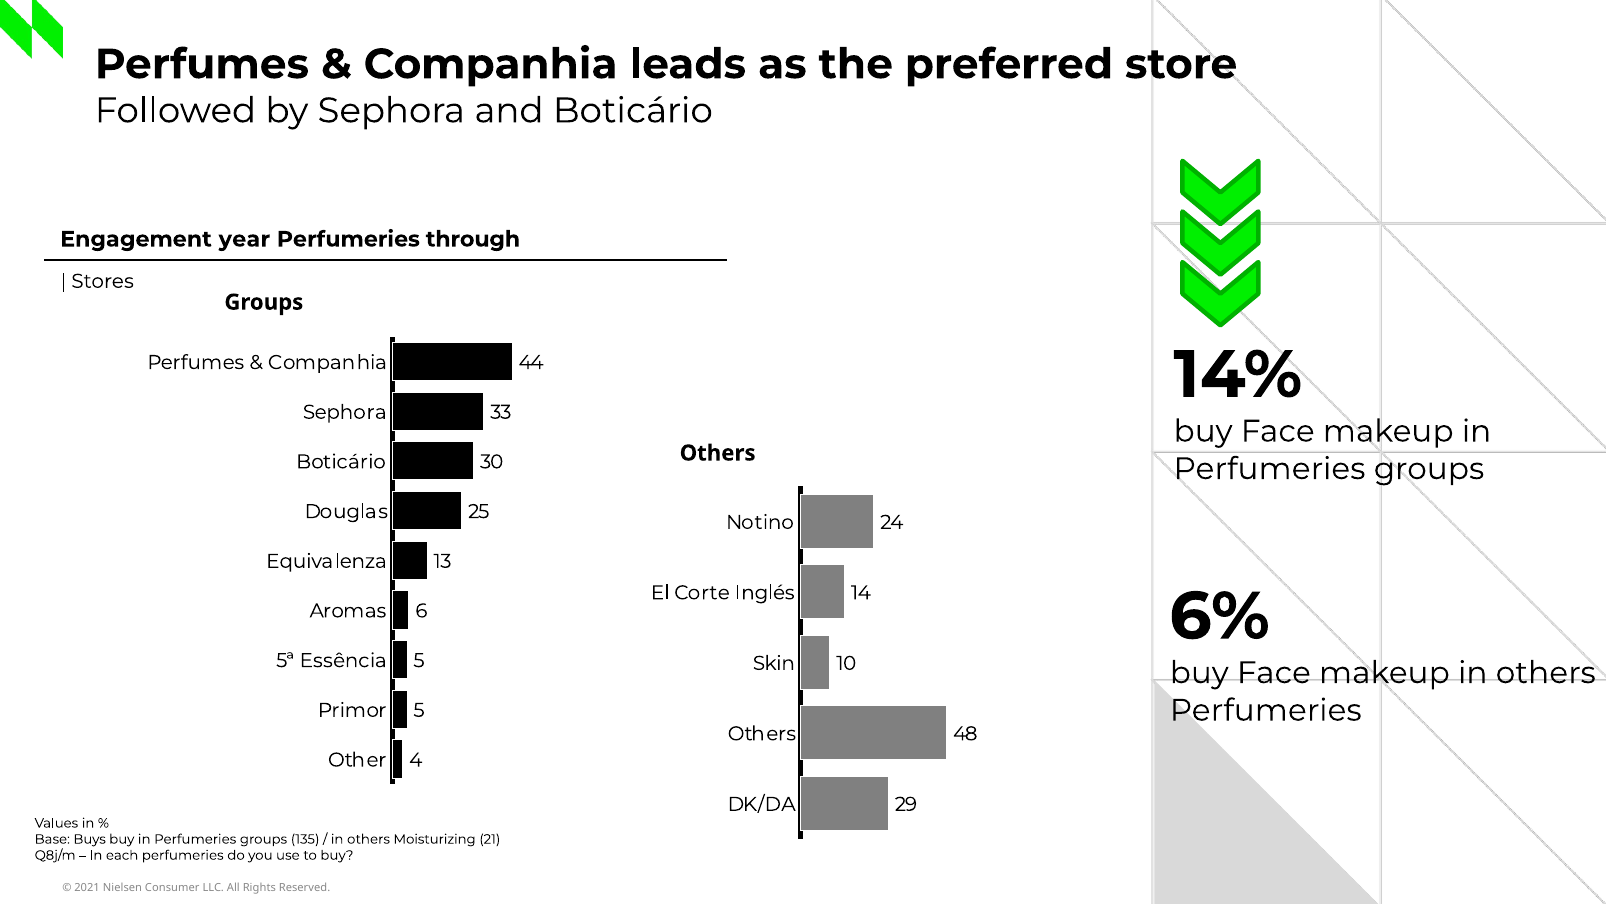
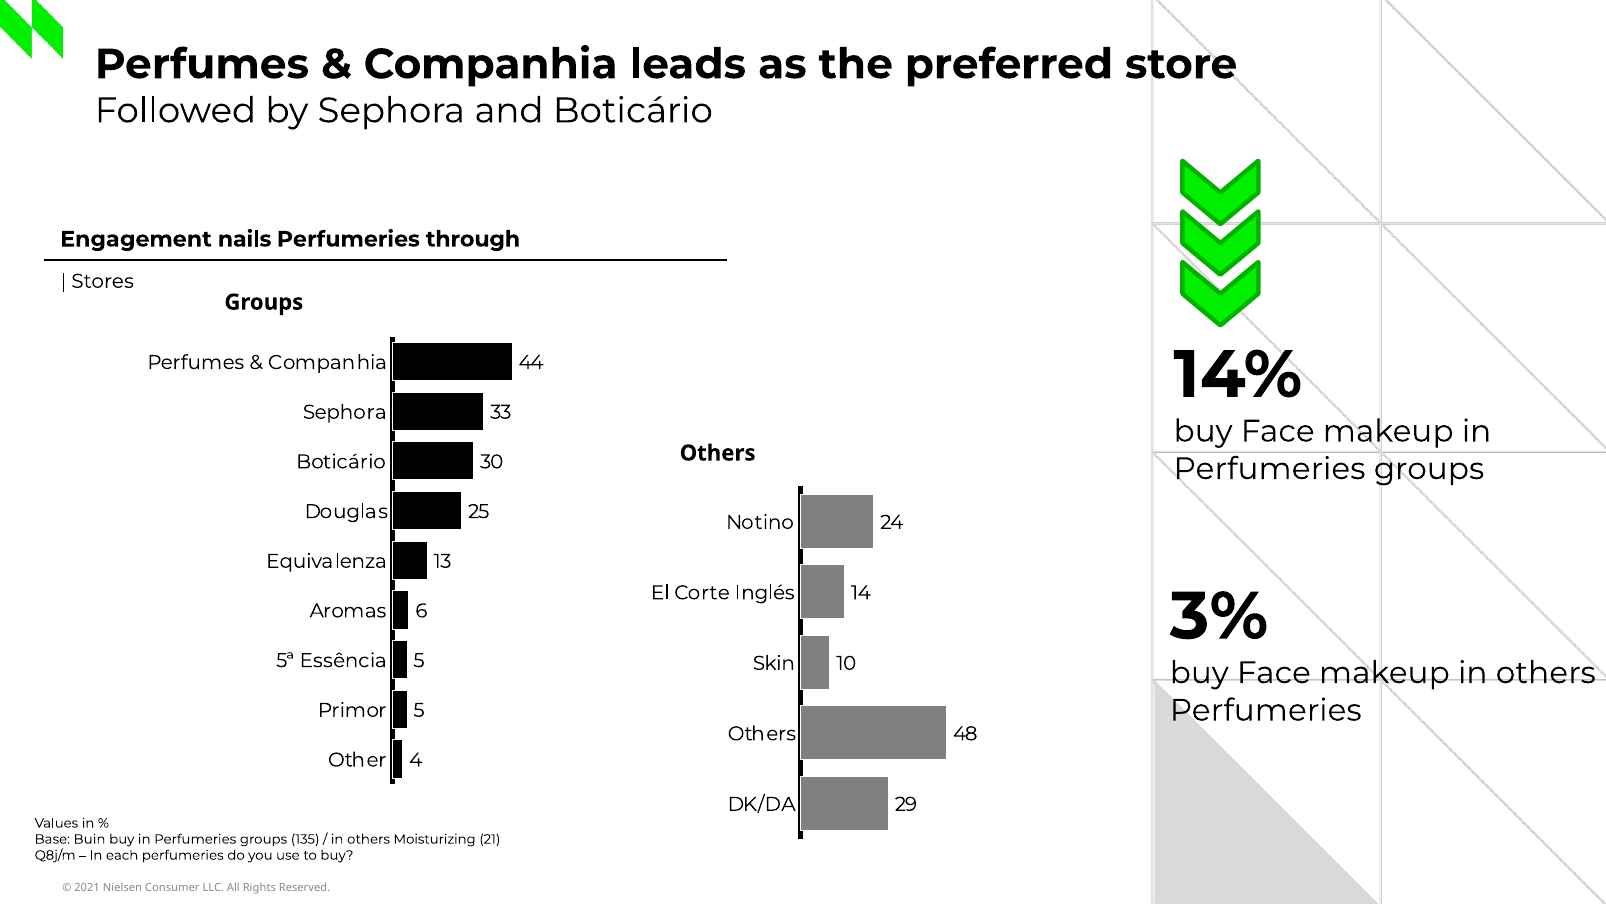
year: year -> nails (245, 239)
6%: 6% -> 3% (1219, 616)
Buys: Buys -> Buin (89, 839)
